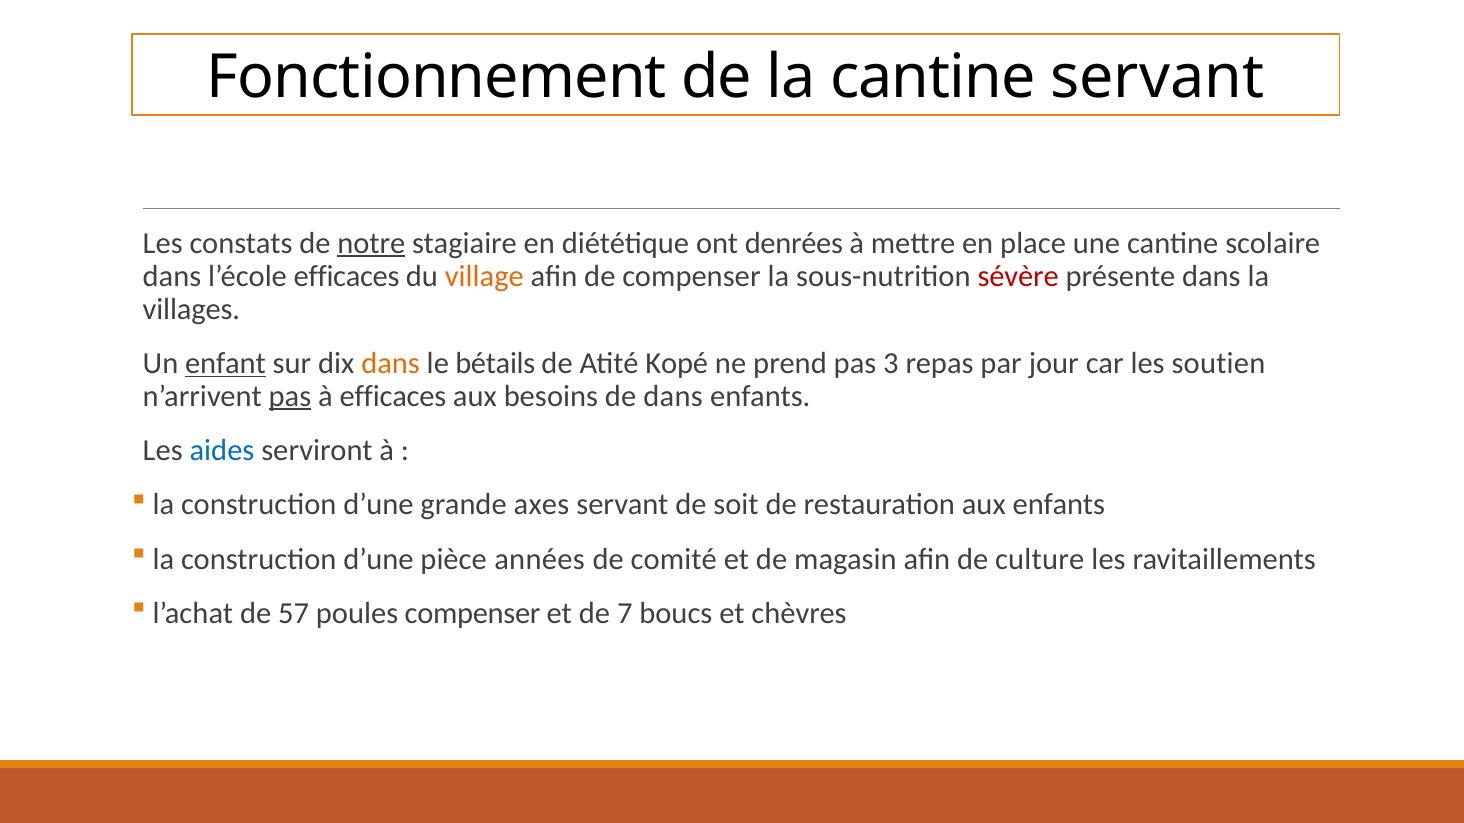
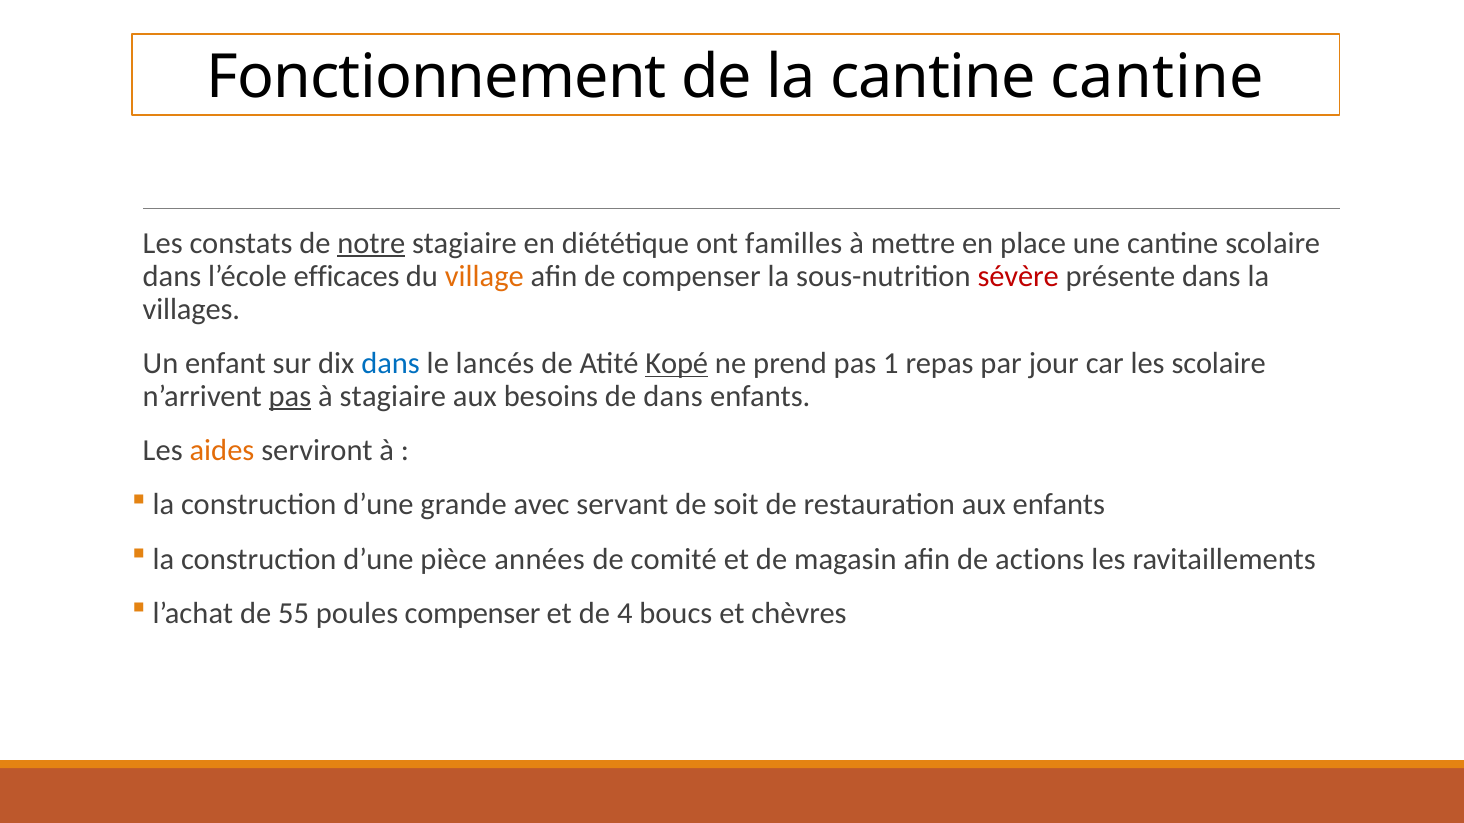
cantine servant: servant -> cantine (1157, 77)
denrées: denrées -> familles (794, 243)
enfant underline: present -> none (225, 364)
dans colour: orange -> blue (391, 364)
bétails: bétails -> lancés (495, 364)
Kopé underline: none -> present (677, 364)
3: 3 -> 1 (891, 364)
les soutien: soutien -> scolaire (1219, 364)
à efficaces: efficaces -> stagiaire (393, 397)
aides colour: blue -> orange (222, 451)
axes: axes -> avec (542, 505)
culture: culture -> actions (1040, 559)
57: 57 -> 55 (293, 614)
7: 7 -> 4 (625, 614)
